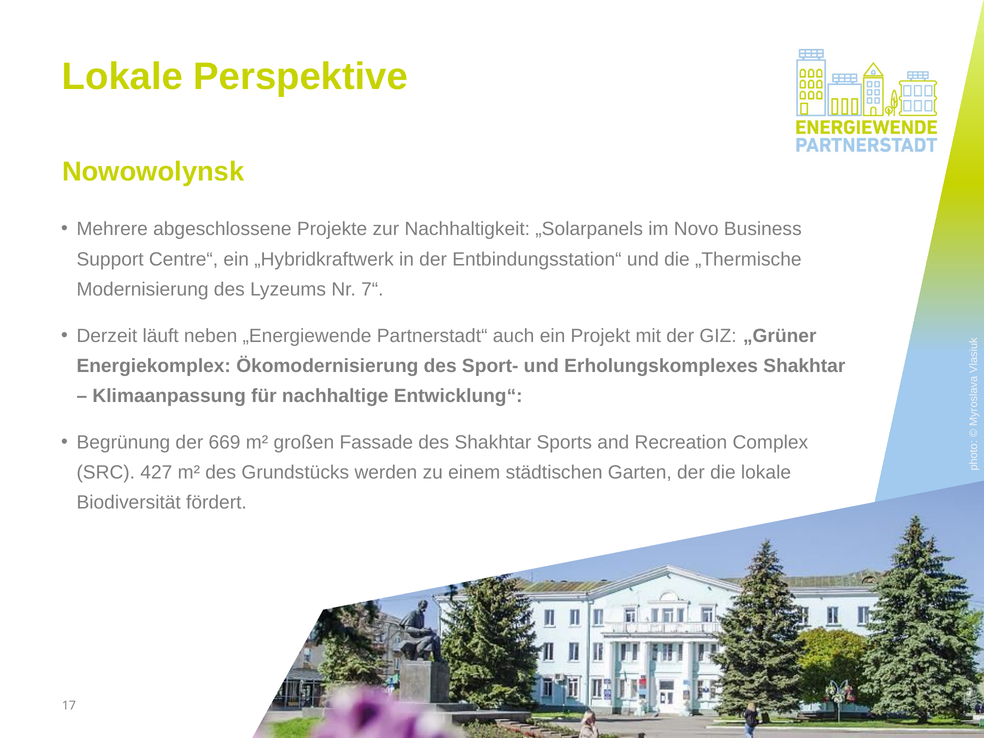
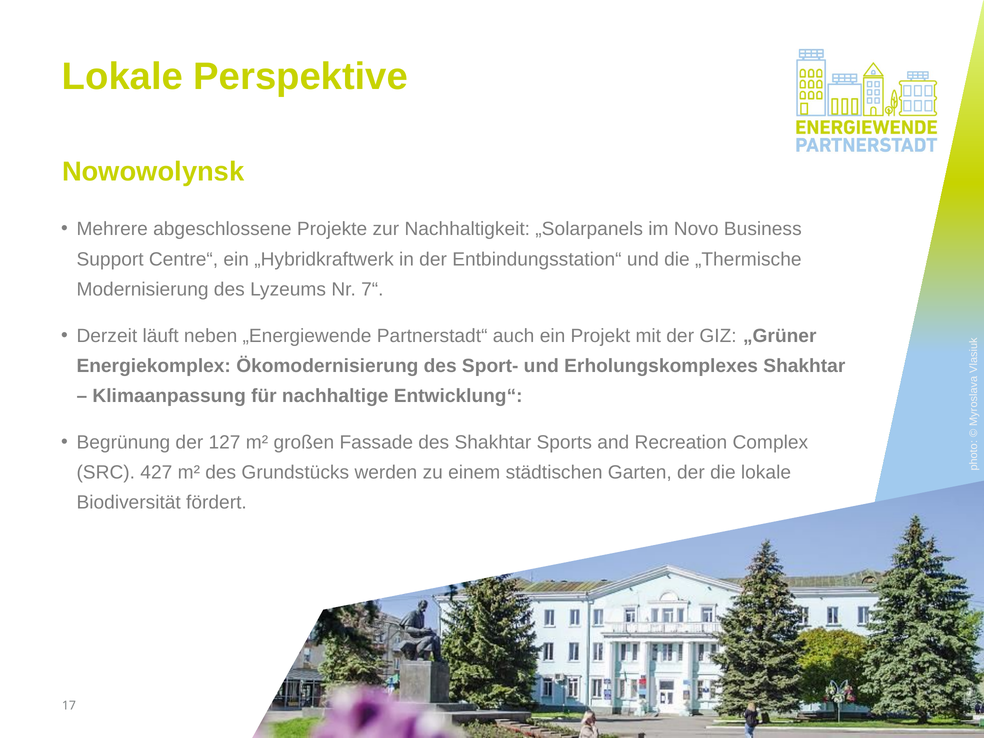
669: 669 -> 127 (225, 442)
